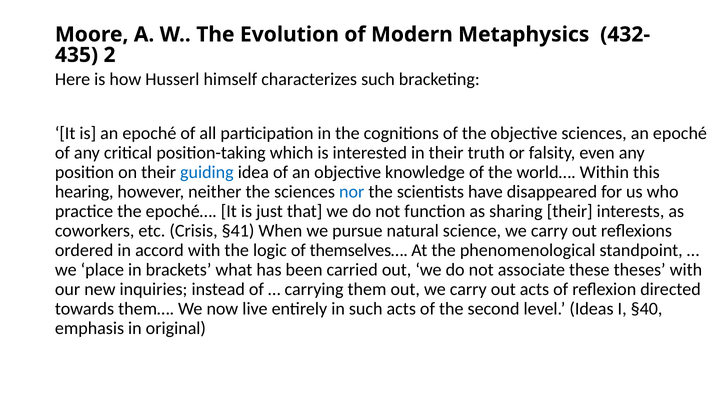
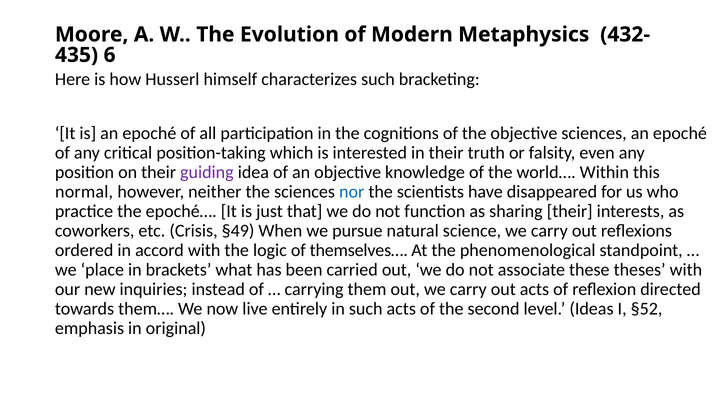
2: 2 -> 6 (110, 55)
guiding colour: blue -> purple (207, 172)
hearing: hearing -> normal (84, 192)
§41: §41 -> §49 (238, 231)
§40: §40 -> §52 (647, 308)
